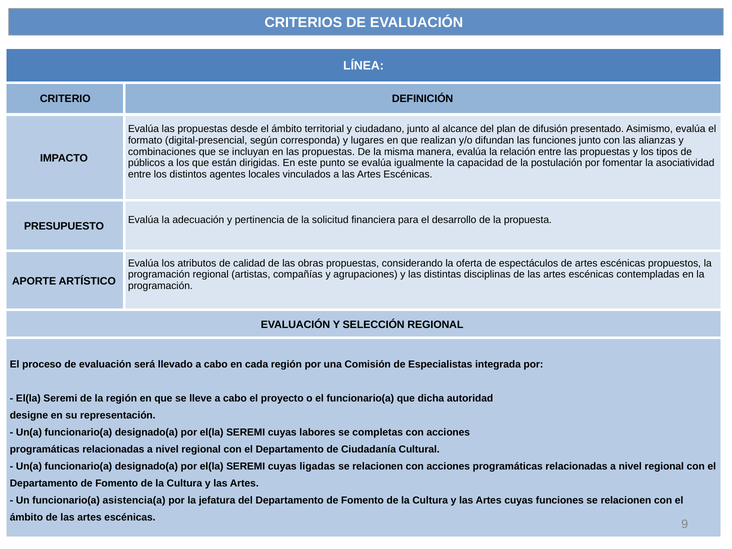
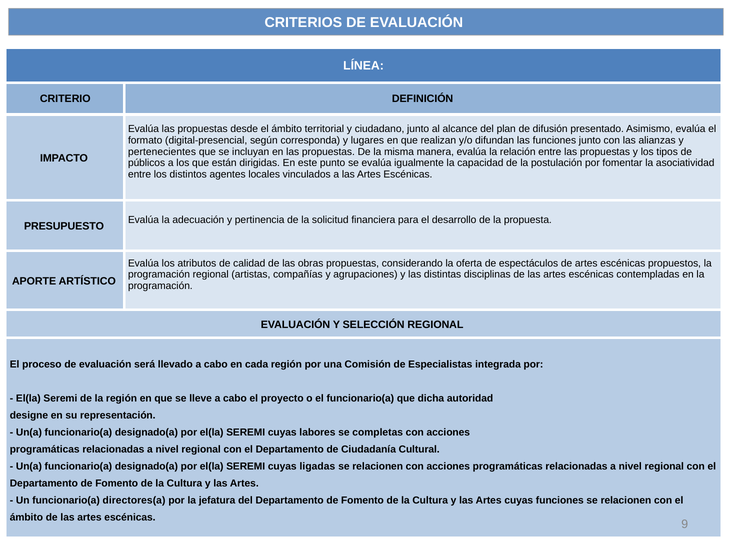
combinaciones: combinaciones -> pertenecientes (162, 152)
asistencia(a: asistencia(a -> directores(a (134, 501)
